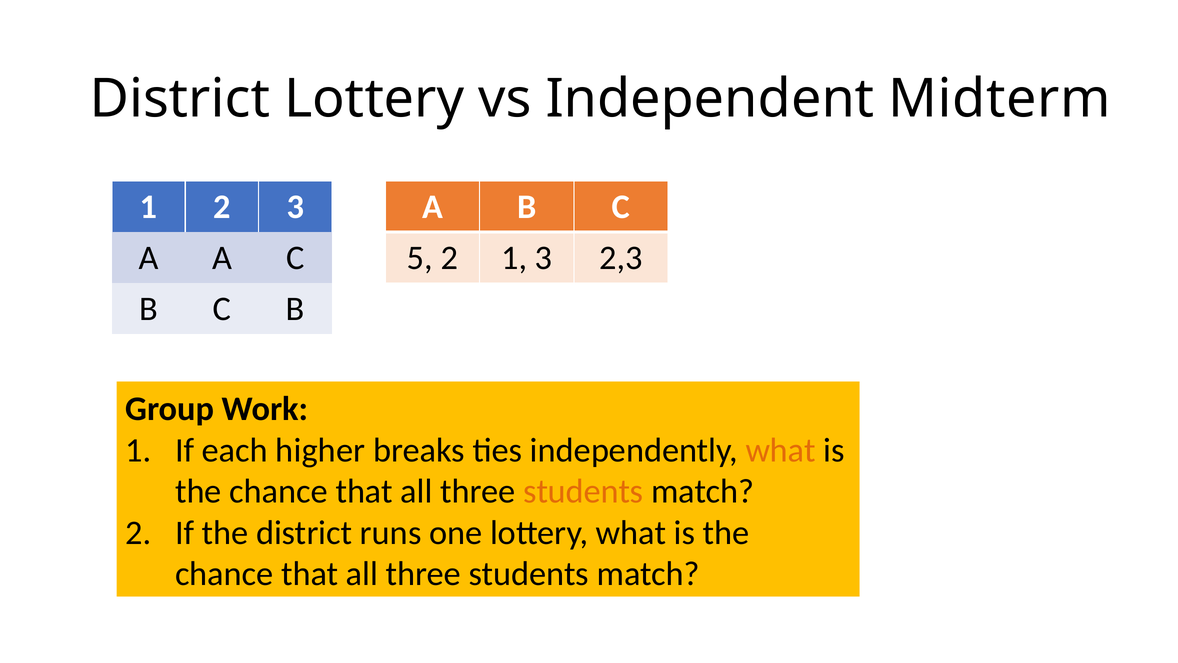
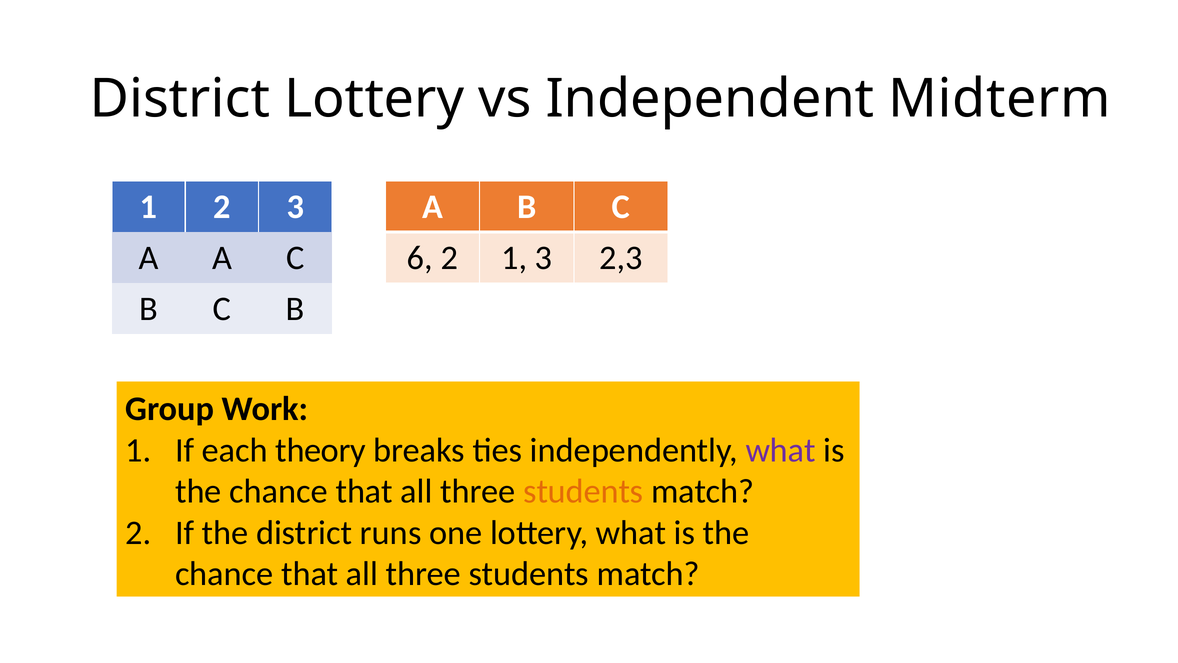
5: 5 -> 6 (420, 258)
higher: higher -> theory (321, 450)
what colour: orange -> purple (781, 450)
